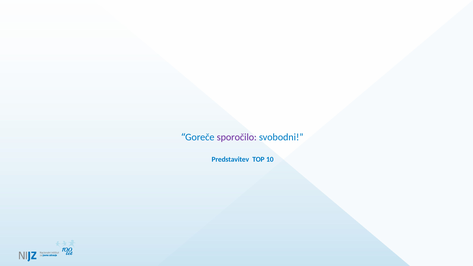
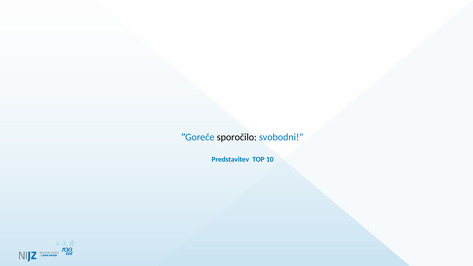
sporočilo colour: purple -> black (237, 137)
